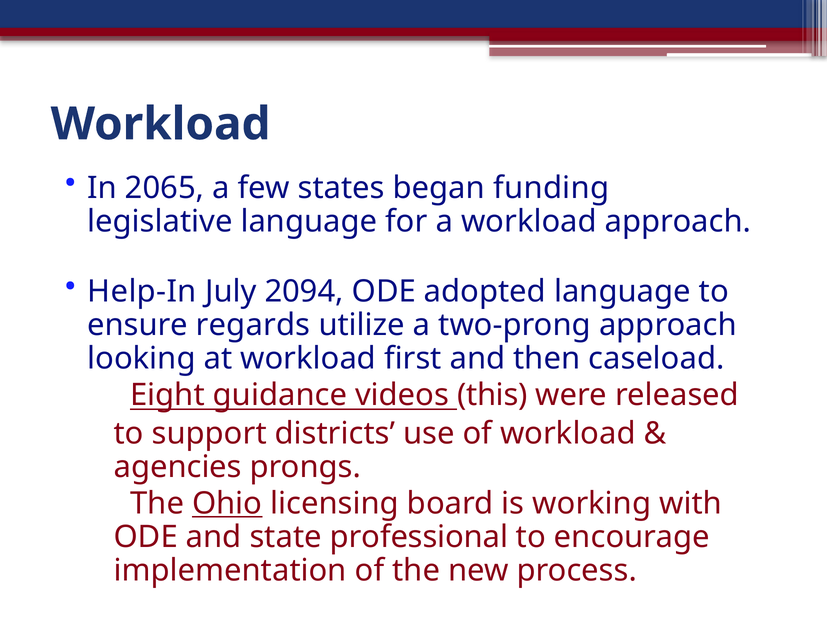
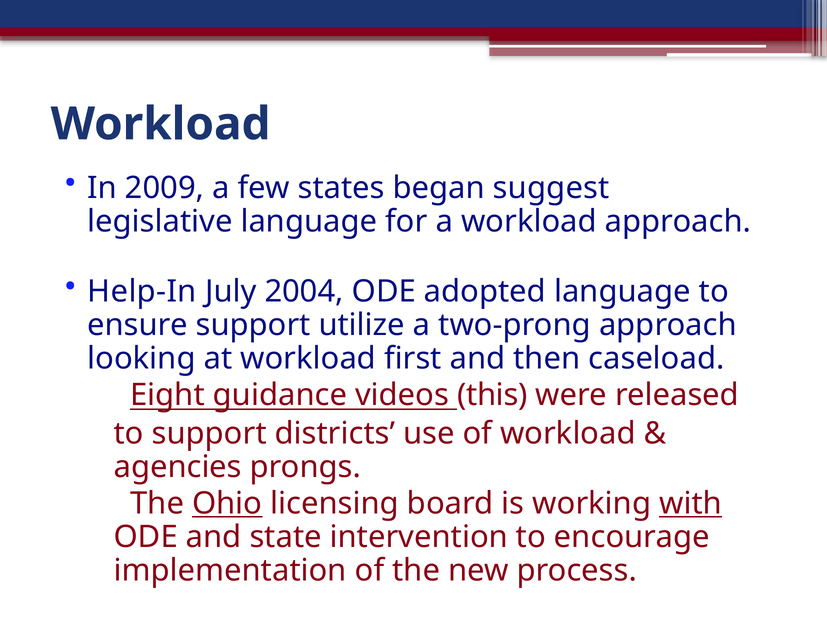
2065: 2065 -> 2009 (165, 188)
funding: funding -> suggest (551, 188)
2094: 2094 -> 2004 (304, 292)
ensure regards: regards -> support (253, 325)
with underline: none -> present (691, 504)
professional: professional -> intervention (419, 537)
